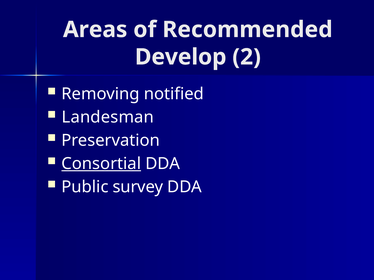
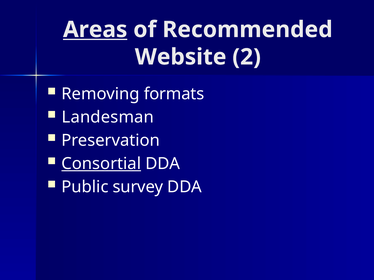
Areas underline: none -> present (95, 30)
Develop: Develop -> Website (181, 57)
notified: notified -> formats (174, 94)
